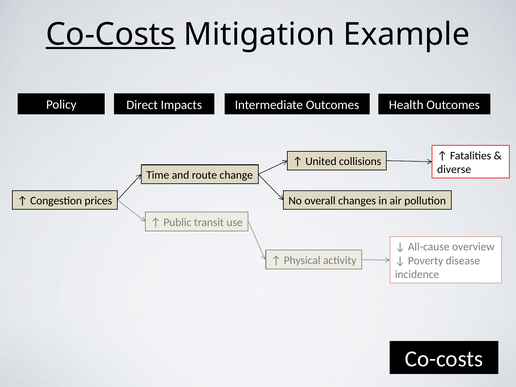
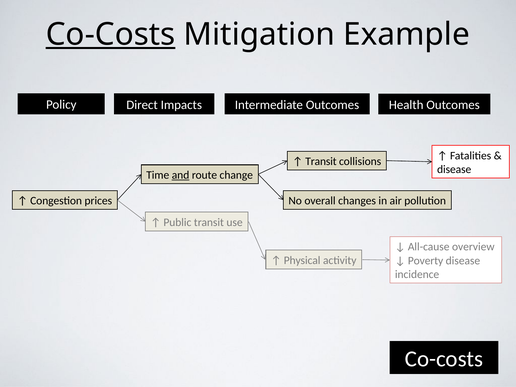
United: United -> Transit (321, 161)
diverse: diverse -> disease (454, 169)
and underline: none -> present (181, 175)
